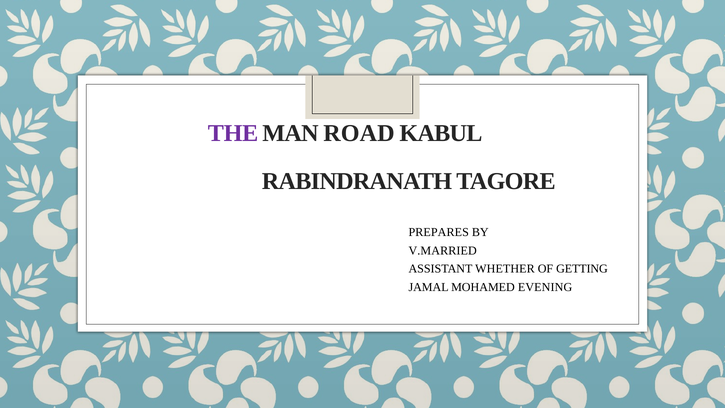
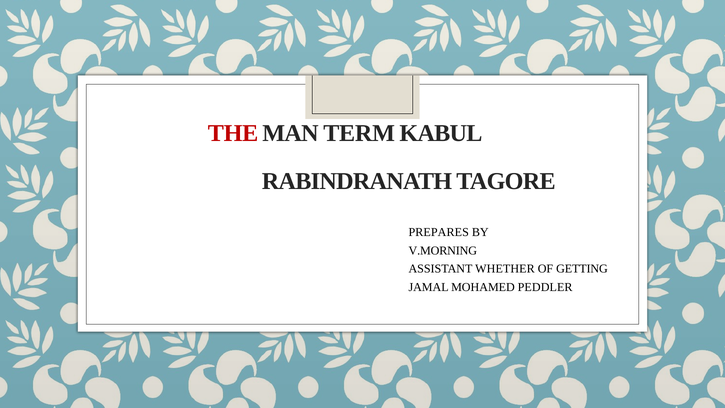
THE colour: purple -> red (233, 133)
ROAD: ROAD -> TERM (359, 133)
V.MARRIED: V.MARRIED -> V.MORNING (443, 250)
EVENING: EVENING -> PEDDLER (545, 287)
